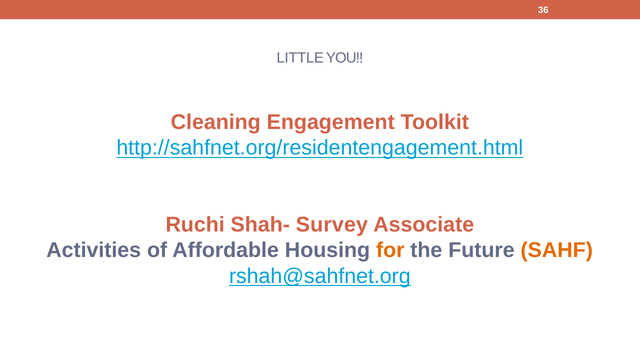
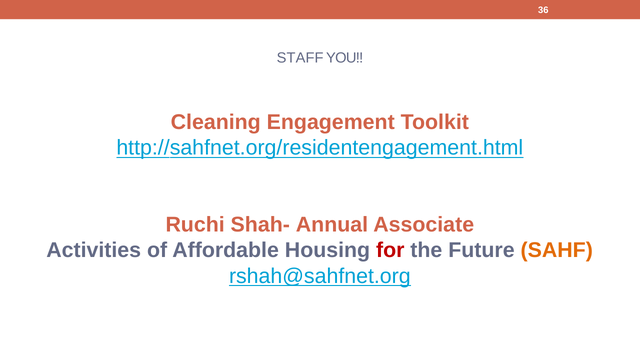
LITTLE: LITTLE -> STAFF (300, 58)
Survey: Survey -> Annual (332, 225)
for colour: orange -> red (390, 250)
